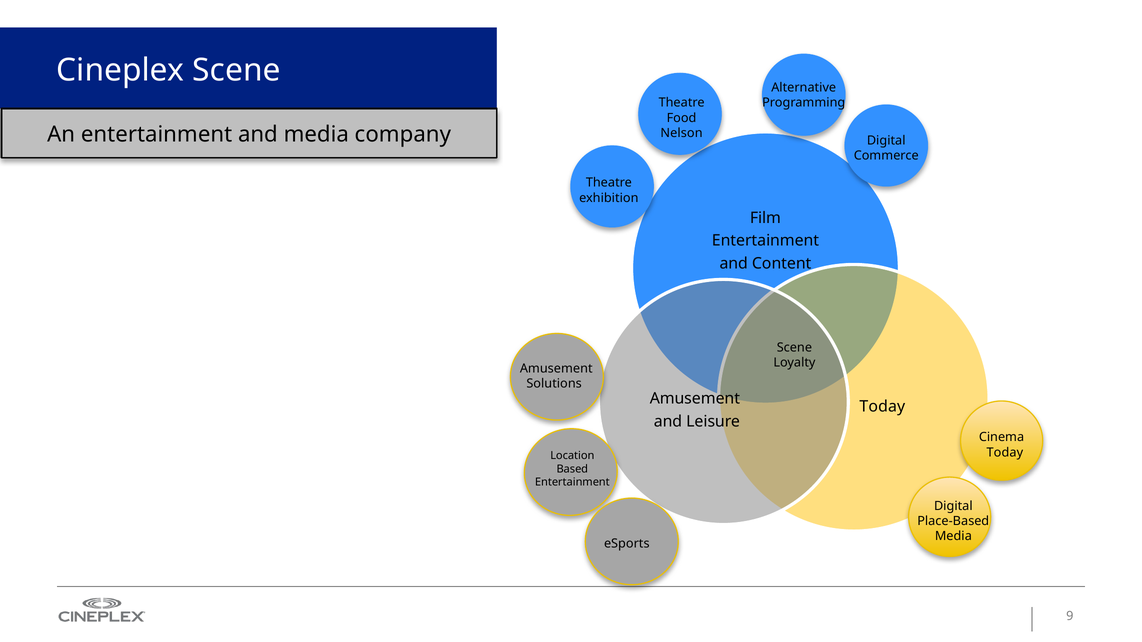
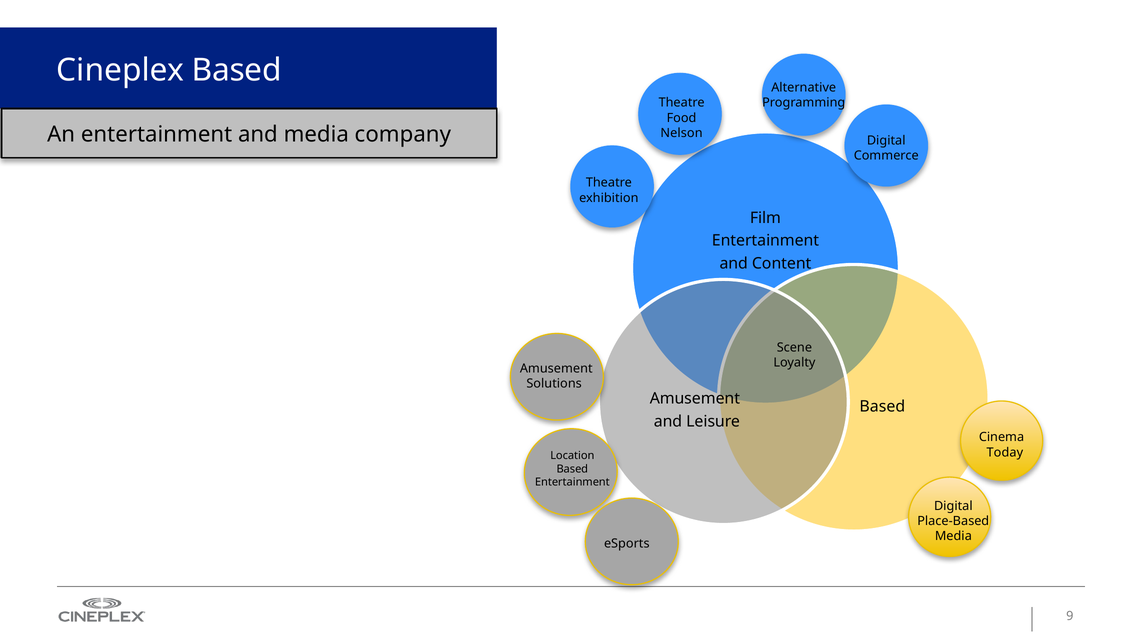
Cineplex Scene: Scene -> Based (237, 70)
Today: Today -> Based (882, 407)
